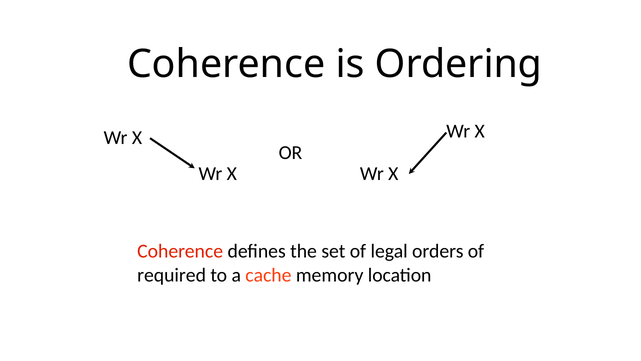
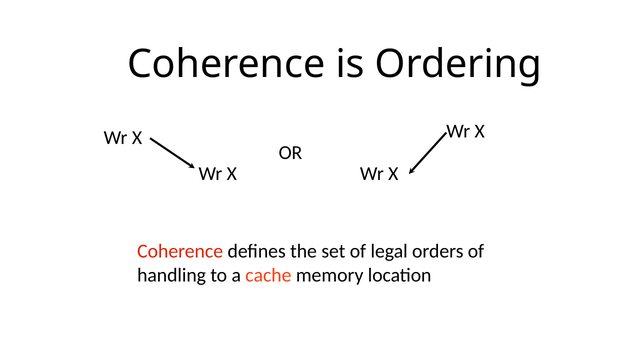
required: required -> handling (172, 275)
